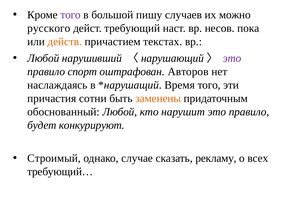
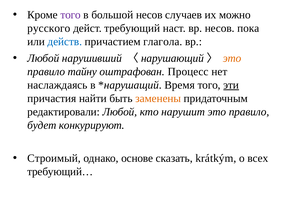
большой пишу: пишу -> несов (149, 15)
действ colour: orange -> blue (65, 42)
текстах: текстах -> глагола (163, 42)
это colour: purple -> orange (232, 58)
спорт: спорт -> тайну (82, 72)
Авторов: Авторов -> Процесс (188, 72)
эти underline: none -> present (231, 85)
сотни: сотни -> найти (93, 98)
обоснованный: обоснованный -> редактировали (64, 112)
случае: случае -> основе (137, 158)
рекламу: рекламу -> krátkým (216, 158)
